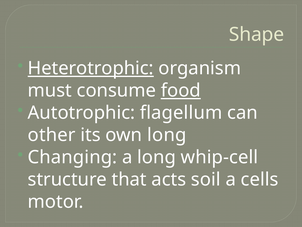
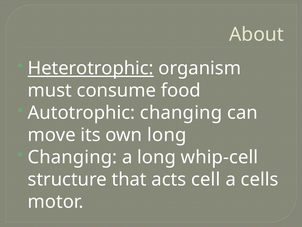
Shape: Shape -> About (256, 34)
food underline: present -> none (181, 90)
Autotrophic flagellum: flagellum -> changing (181, 113)
other: other -> move (52, 135)
soil: soil -> cell (206, 179)
